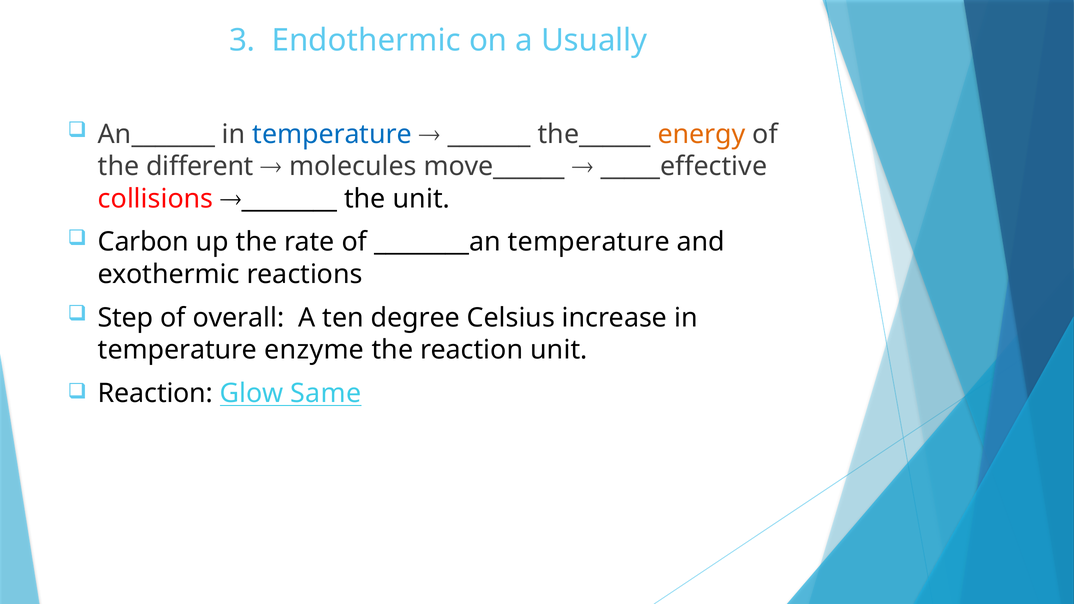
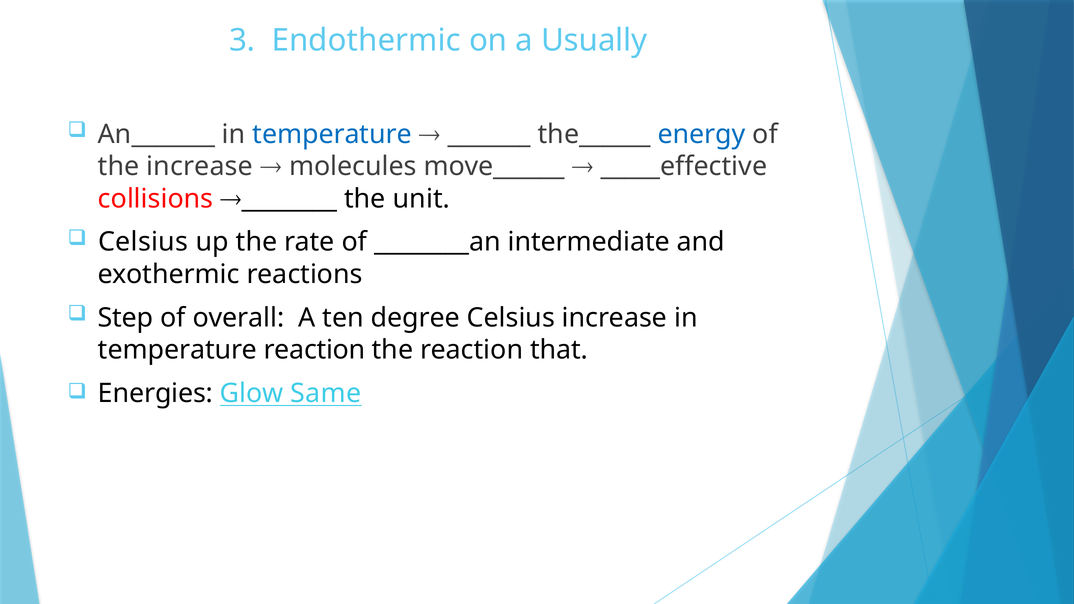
energy colour: orange -> blue (702, 134)
the different: different -> increase (200, 166)
Carbon: Carbon -> Celsius (143, 242)
________an temperature: temperature -> intermediate (589, 242)
temperature enzyme: enzyme -> reaction (314, 350)
reaction unit: unit -> that (559, 350)
Reaction: Reaction -> Energies (155, 393)
